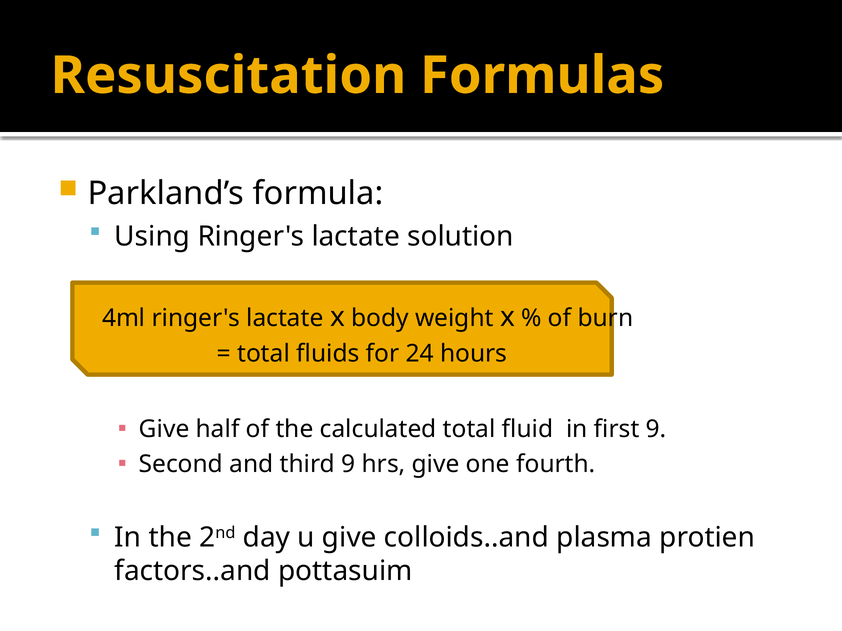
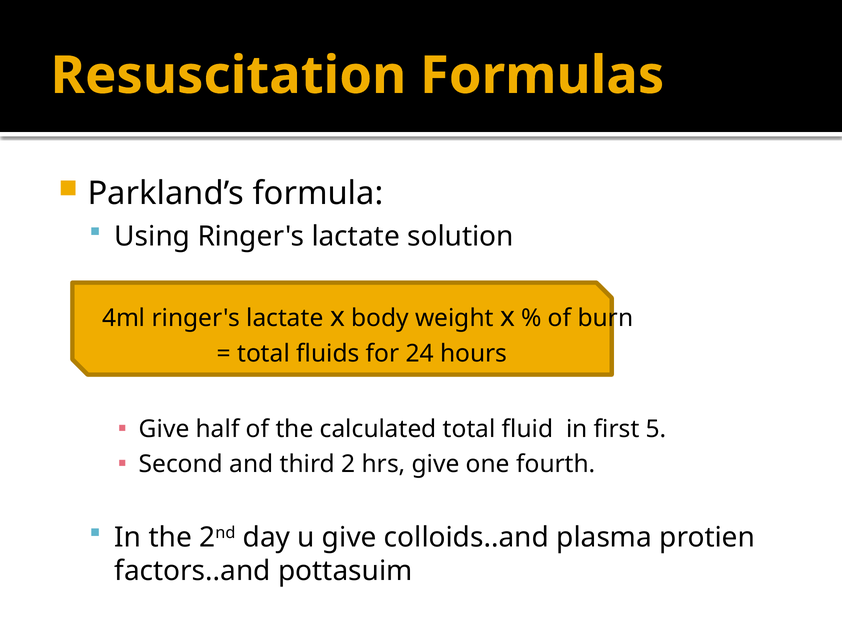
first 9: 9 -> 5 (656, 429)
third 9: 9 -> 2 (348, 464)
